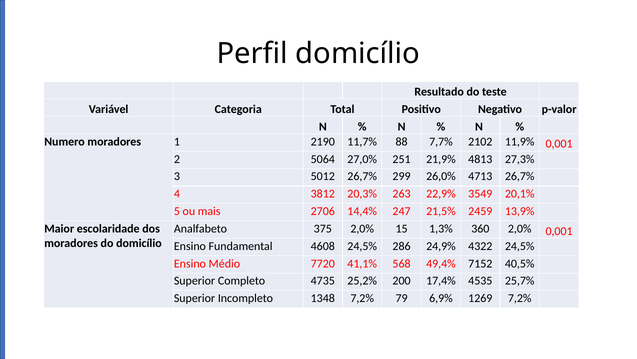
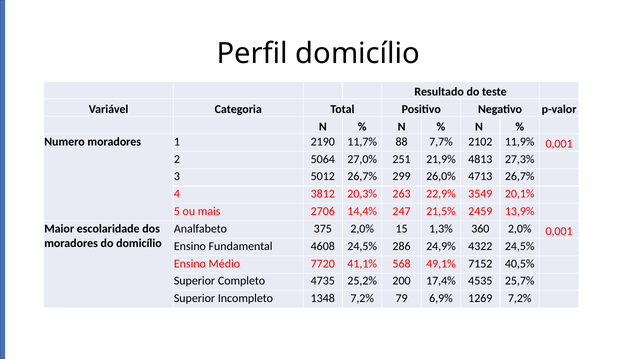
49,4%: 49,4% -> 49,1% (441, 263)
